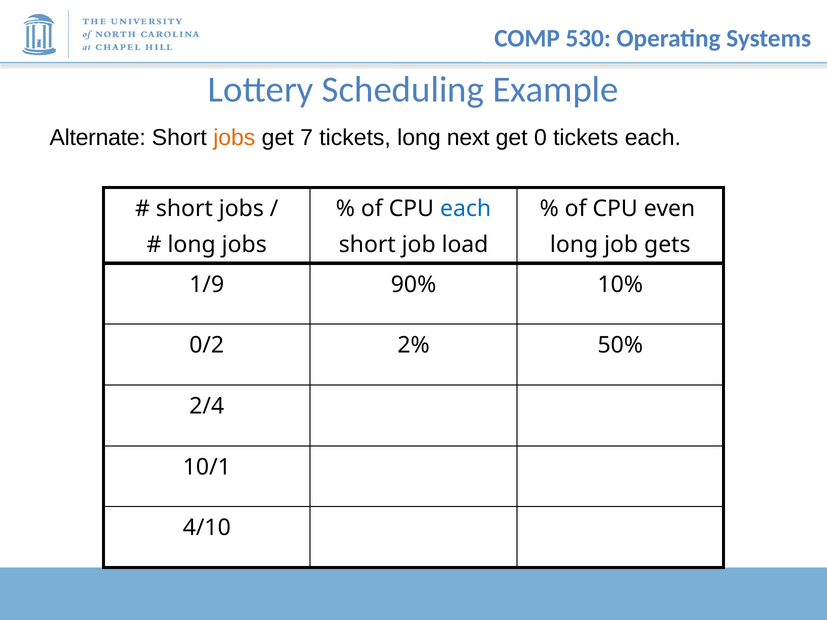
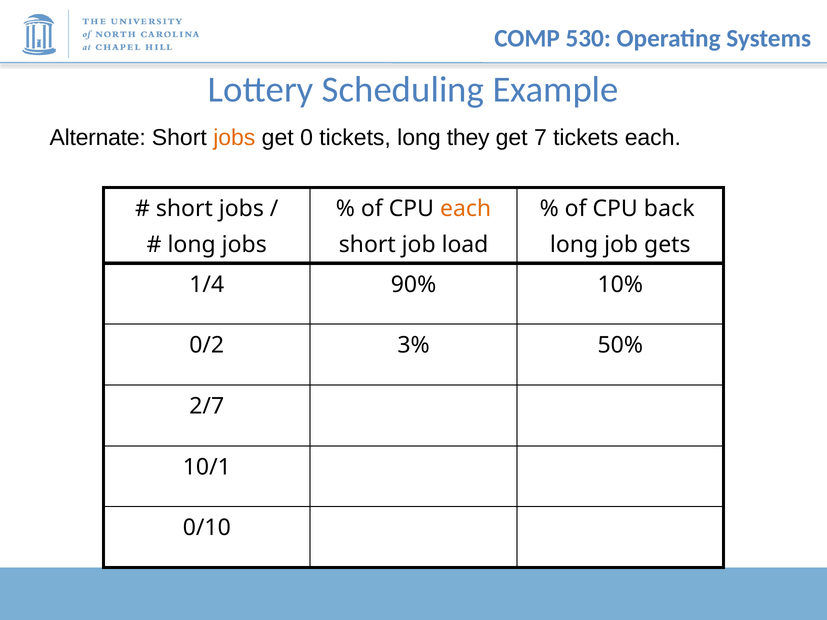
7: 7 -> 0 (307, 138)
next: next -> they (468, 138)
0: 0 -> 7 (540, 138)
each colour: blue -> orange (466, 209)
even: even -> back (669, 209)
1/9: 1/9 -> 1/4 (207, 285)
2%: 2% -> 3% (413, 345)
2/4: 2/4 -> 2/7 (207, 406)
4/10: 4/10 -> 0/10 (207, 528)
